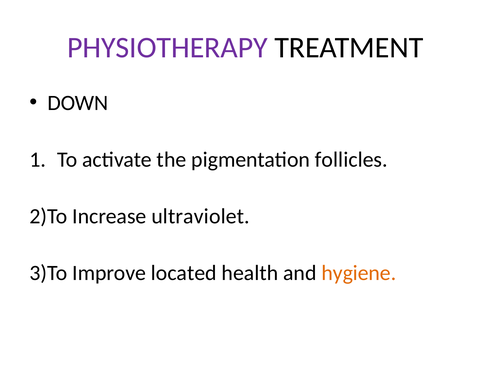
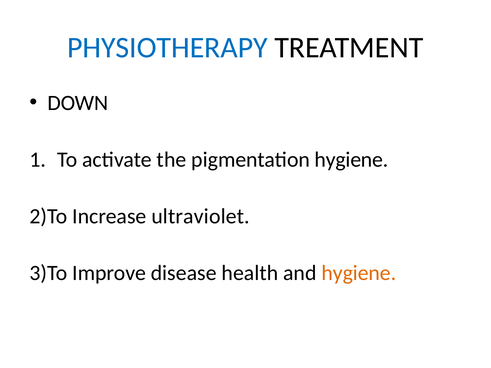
PHYSIOTHERAPY colour: purple -> blue (167, 48)
pigmentation follicles: follicles -> hygiene (351, 160)
located: located -> disease (184, 273)
